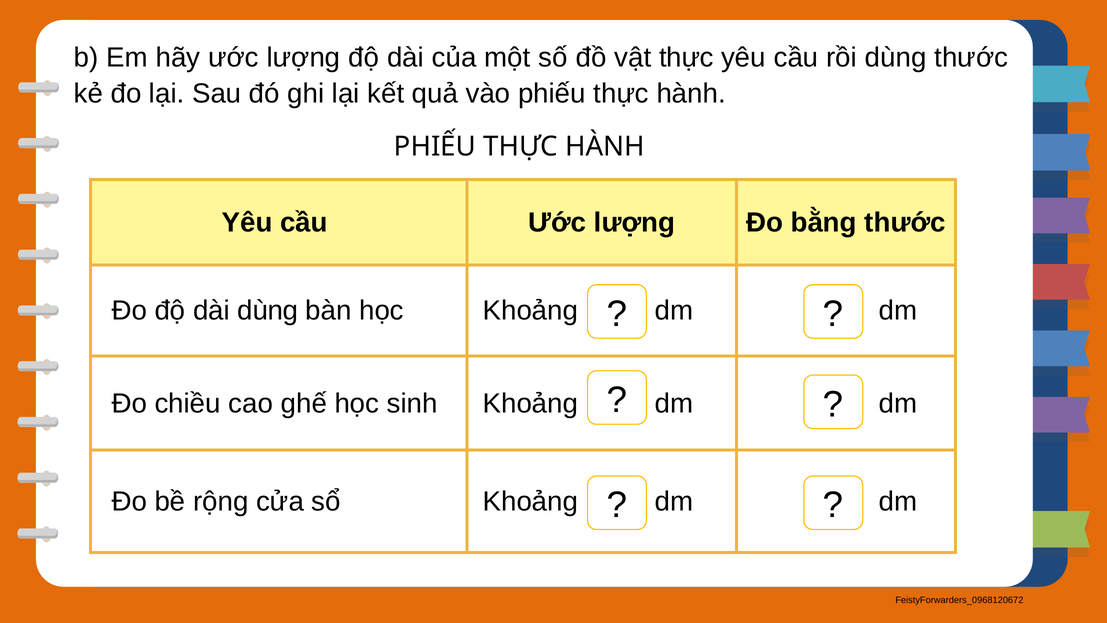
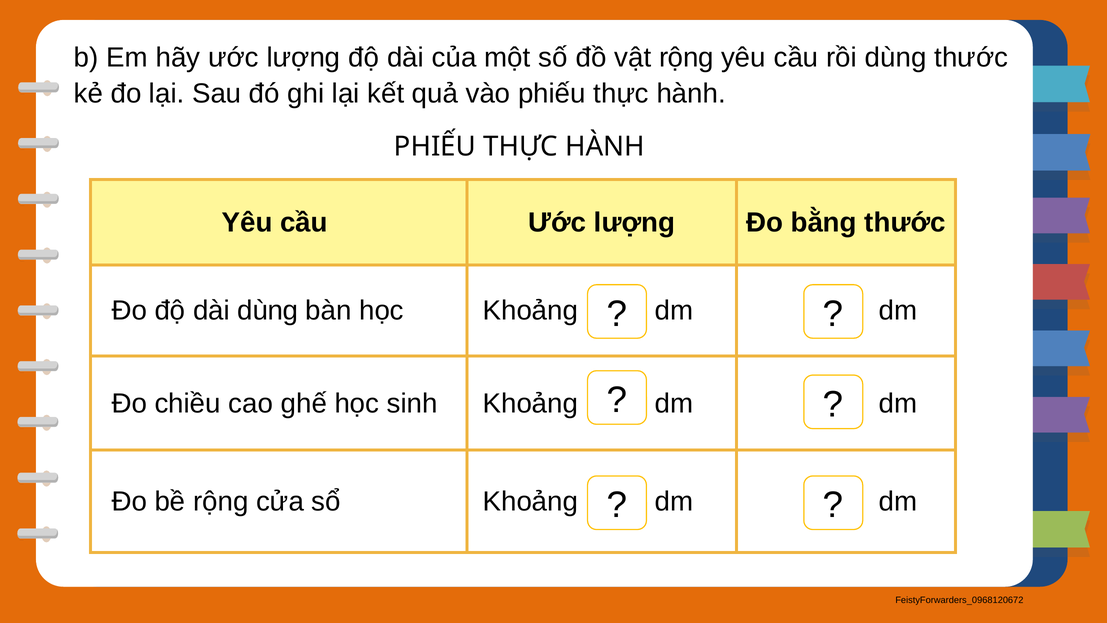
vật thực: thực -> rộng (686, 58)
